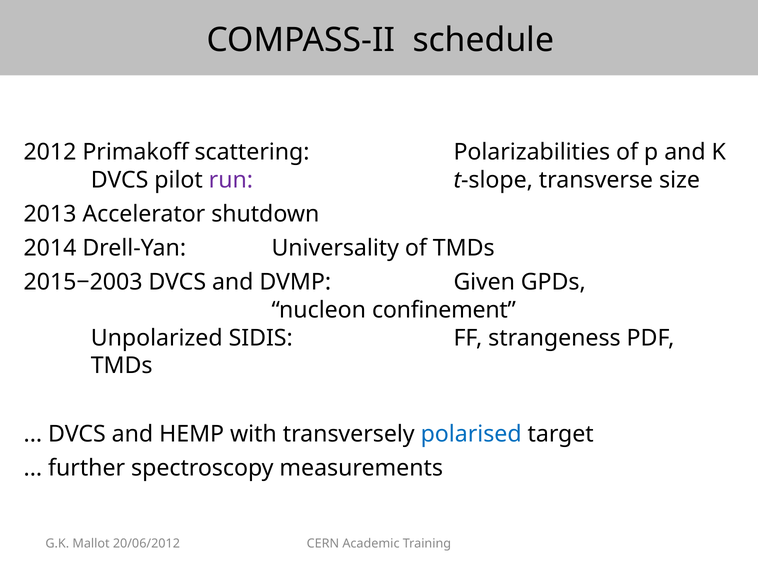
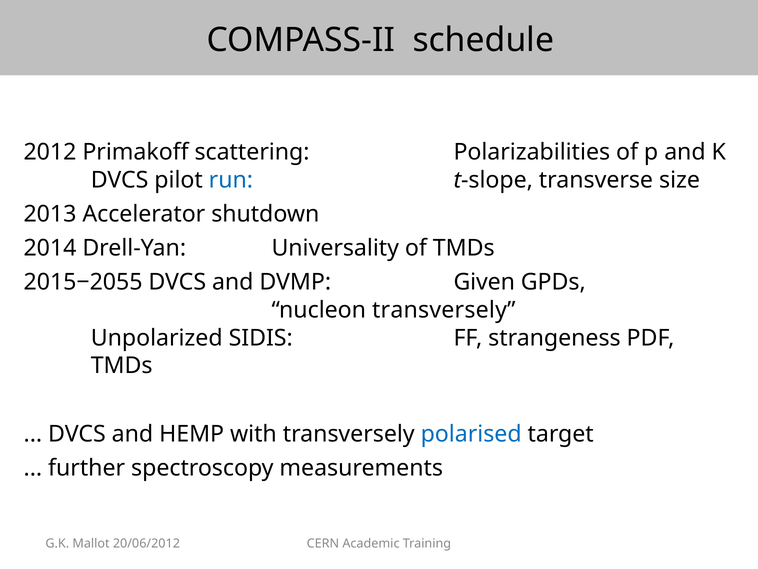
run colour: purple -> blue (231, 180)
2015−2003: 2015−2003 -> 2015−2055 (83, 282)
nucleon confinement: confinement -> transversely (444, 310)
